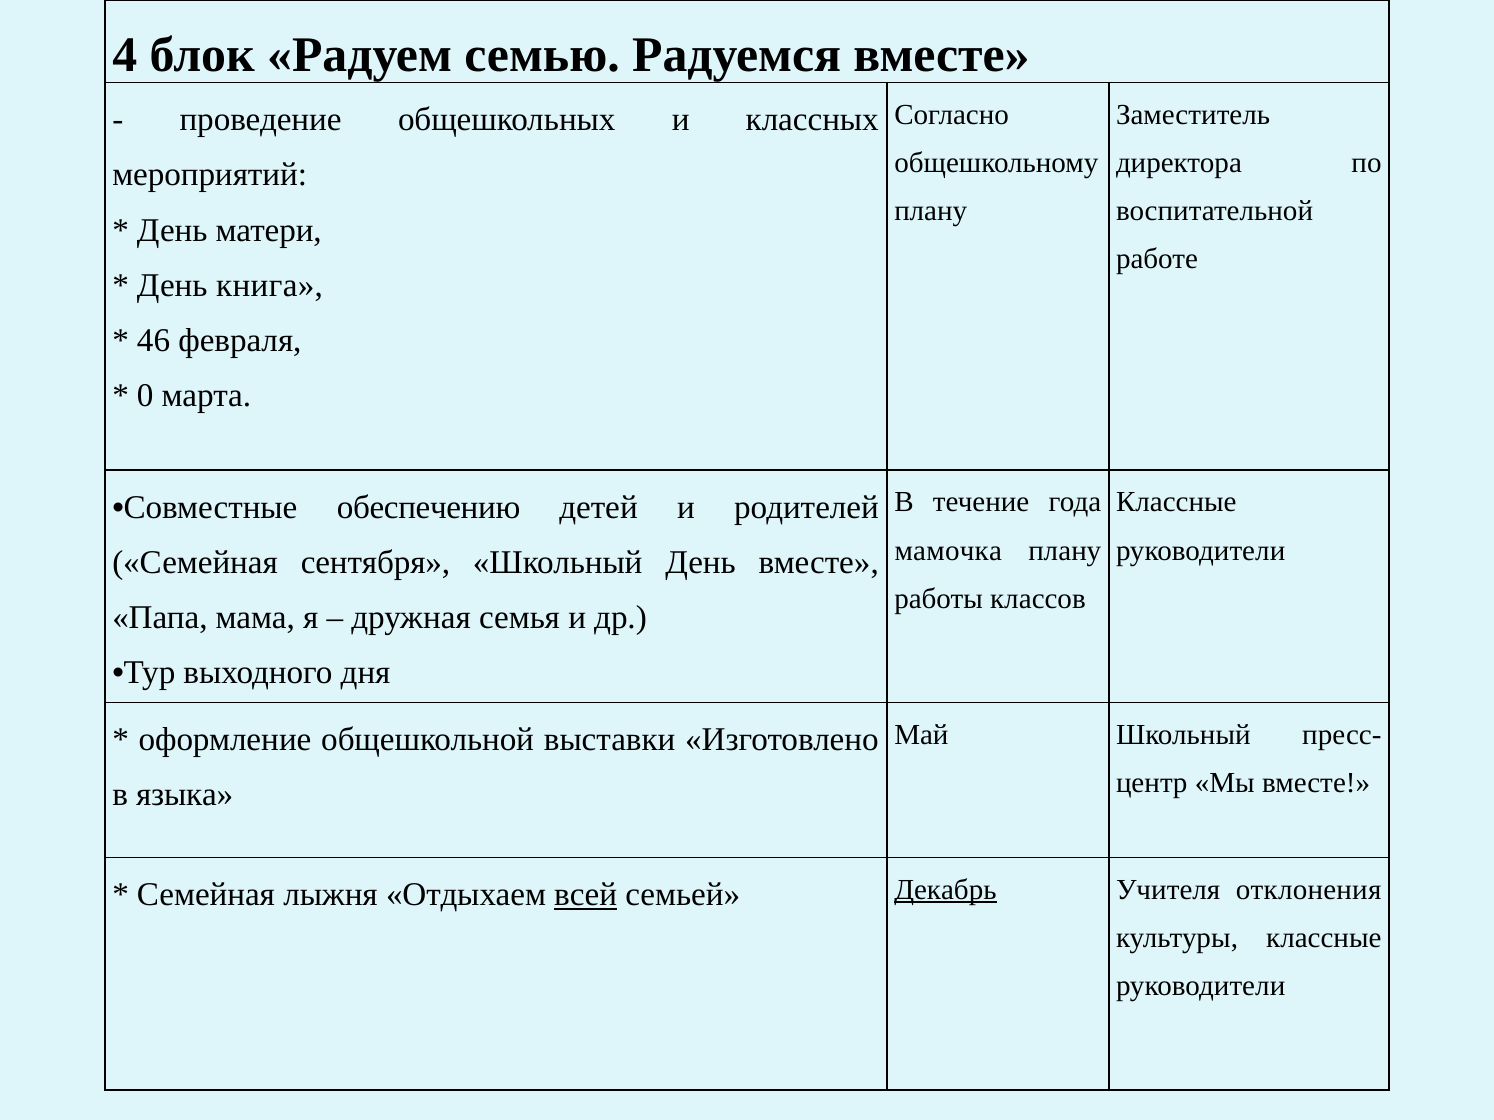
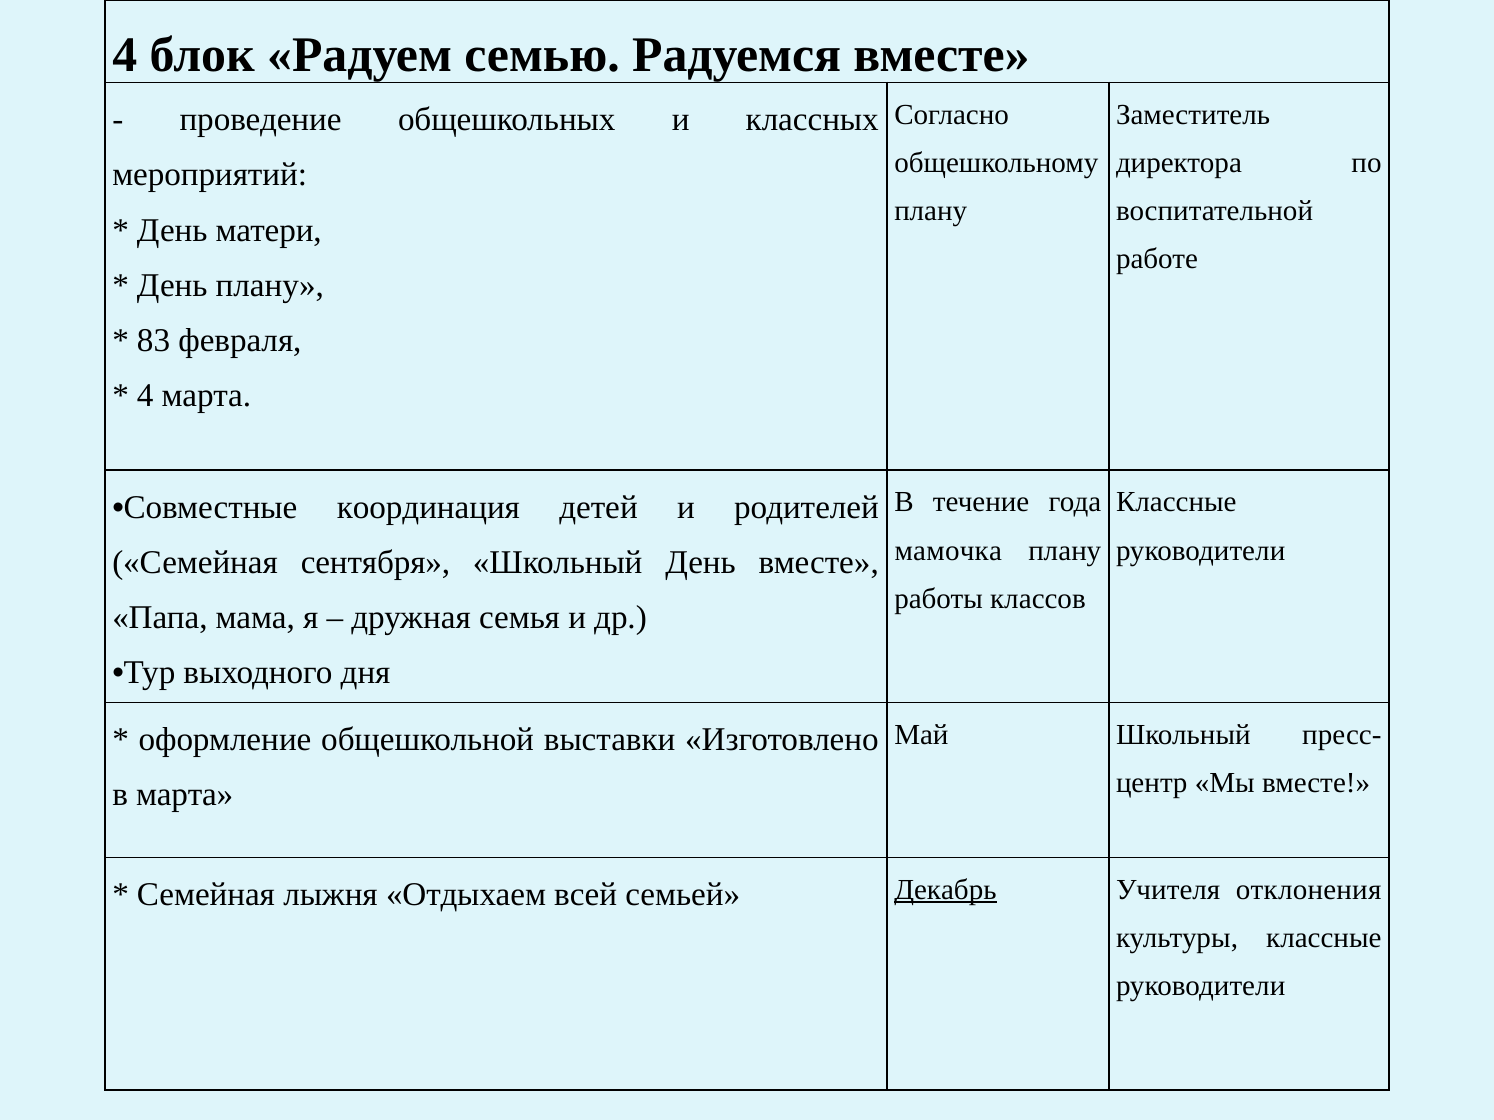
День книга: книга -> плану (270, 286)
46: 46 -> 83 (154, 341)
0: 0 -> 4 (145, 396)
обеспечению: обеспечению -> координация (428, 507)
в языка: языка -> марта (185, 795)
всей underline: present -> none (586, 895)
